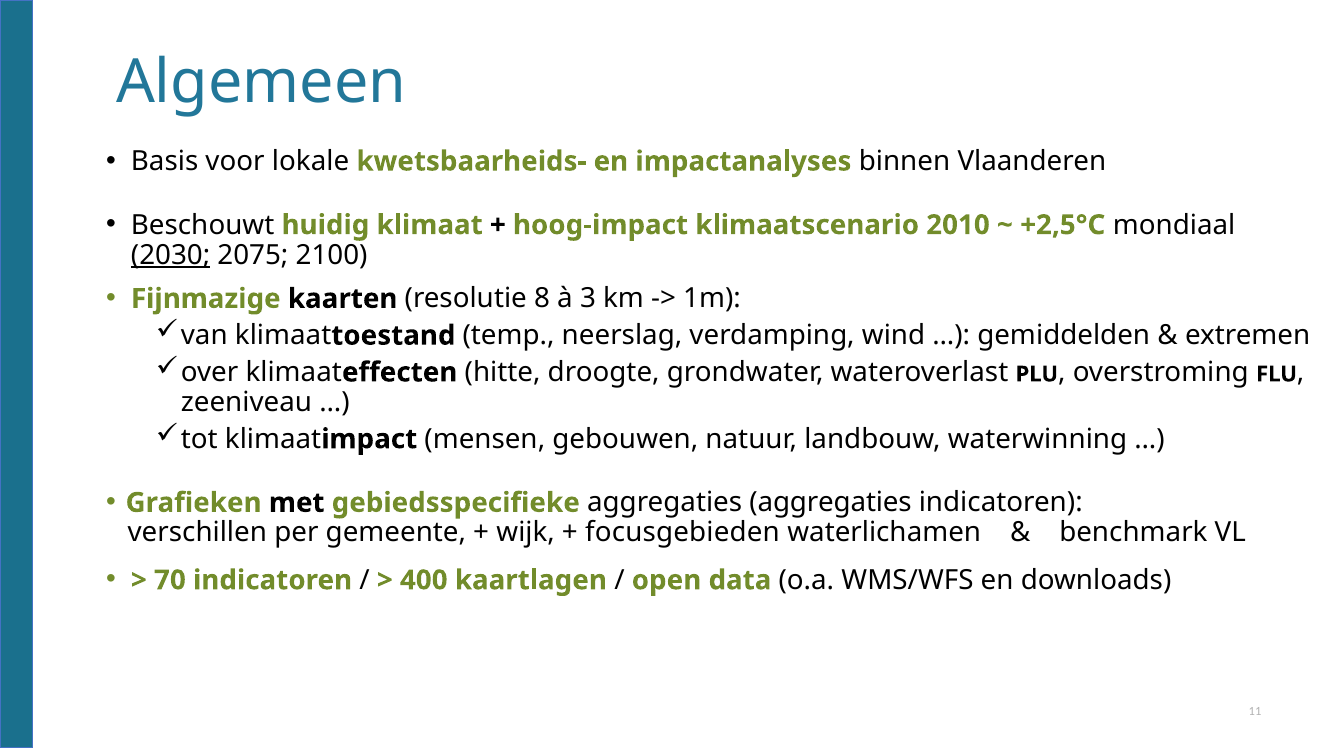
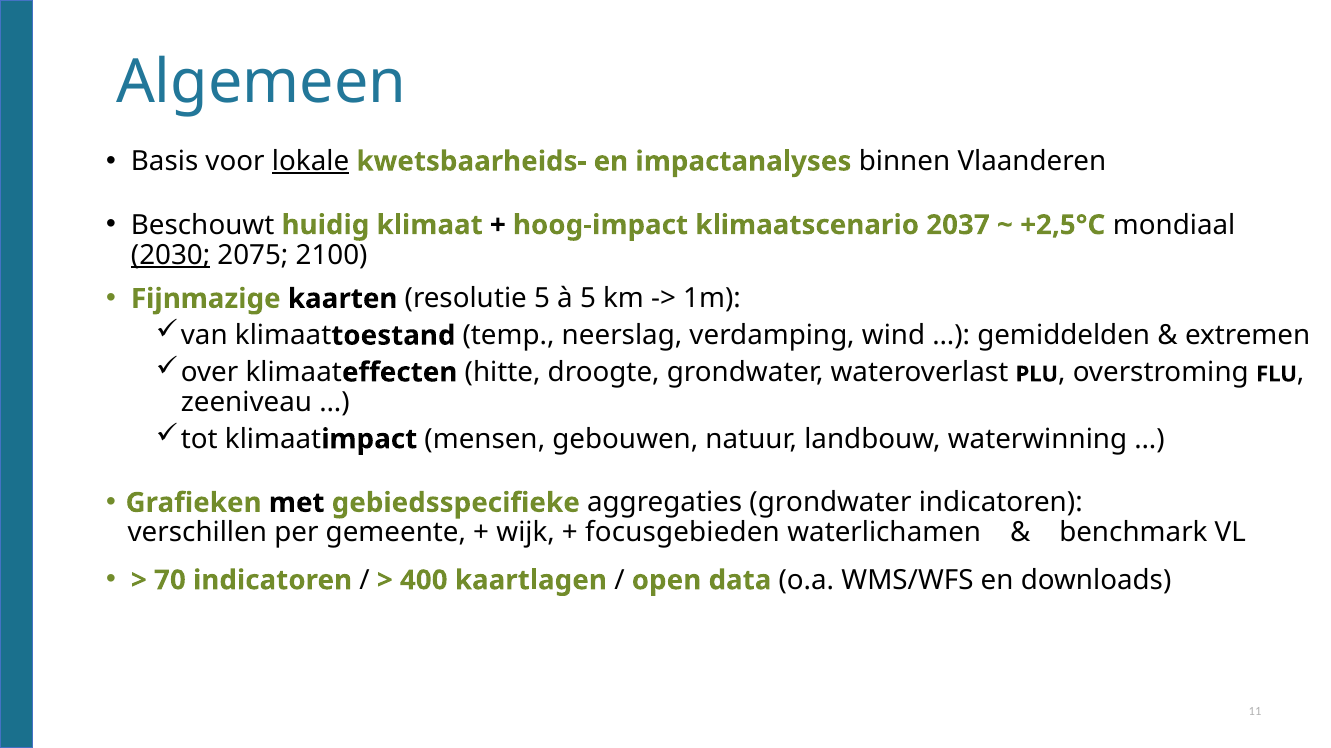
lokale underline: none -> present (311, 162)
2010: 2010 -> 2037 (958, 225)
resolutie 8: 8 -> 5 (542, 299)
à 3: 3 -> 5 (588, 299)
aggregaties aggregaties: aggregaties -> grondwater (831, 503)
